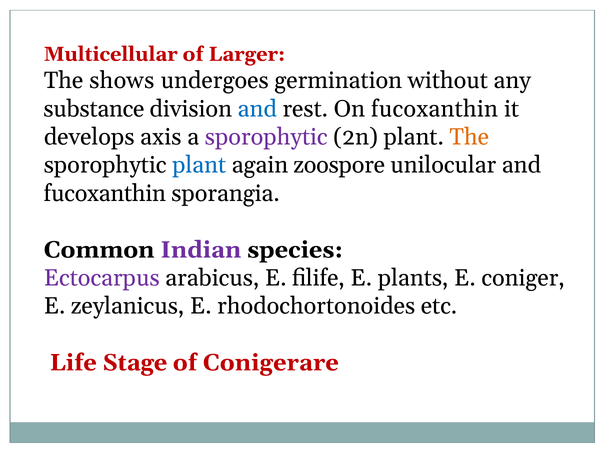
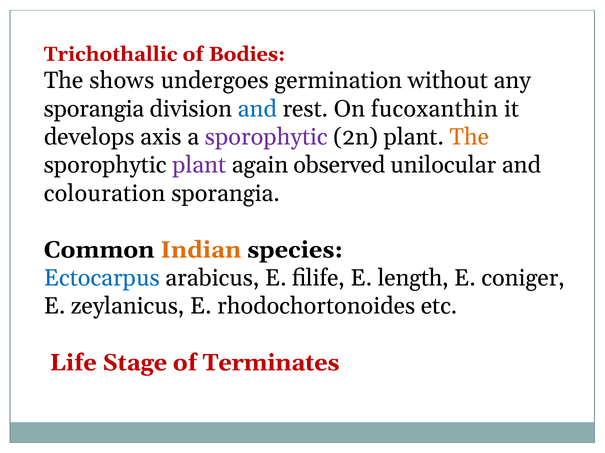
Multicellular: Multicellular -> Trichothallic (111, 54)
Larger: Larger -> Bodies (247, 54)
substance: substance -> sporangia (94, 109)
plant colour: blue -> purple (199, 165)
zoospore: zoospore -> observed (339, 165)
fucoxanthin: fucoxanthin -> colouration (105, 194)
Indian colour: purple -> orange (201, 250)
Ectocarpus colour: purple -> blue (102, 278)
plants: plants -> length (413, 278)
Conigerare: Conigerare -> Terminates (271, 363)
